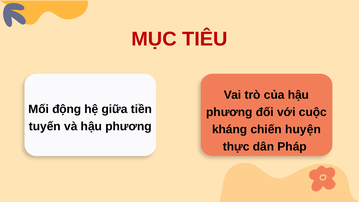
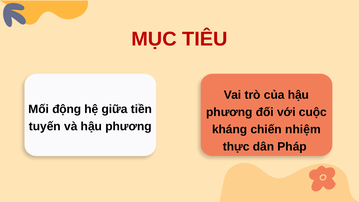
huyện: huyện -> nhiệm (303, 129)
